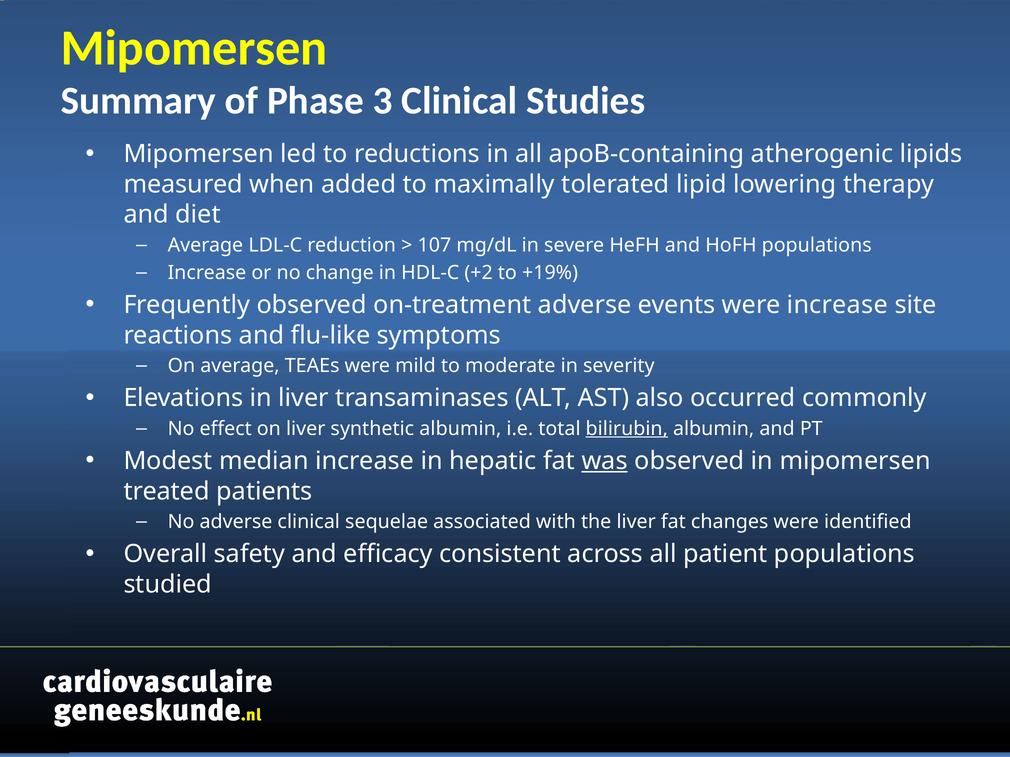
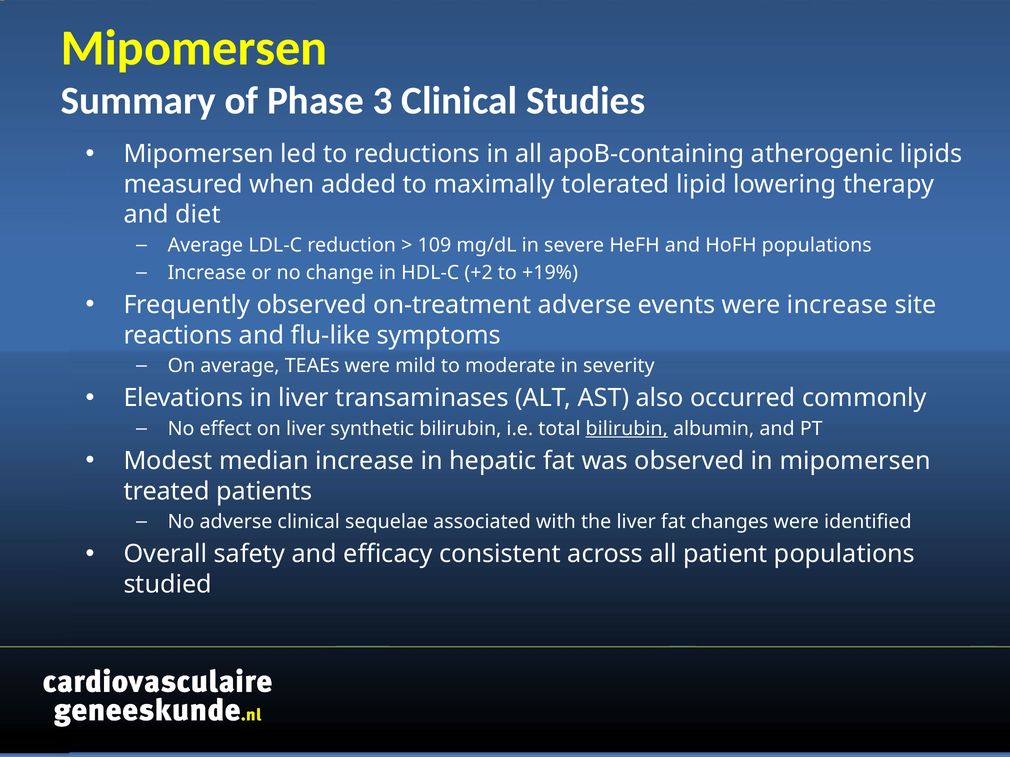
107: 107 -> 109 (434, 245)
synthetic albumin: albumin -> bilirubin (460, 429)
was underline: present -> none (605, 461)
